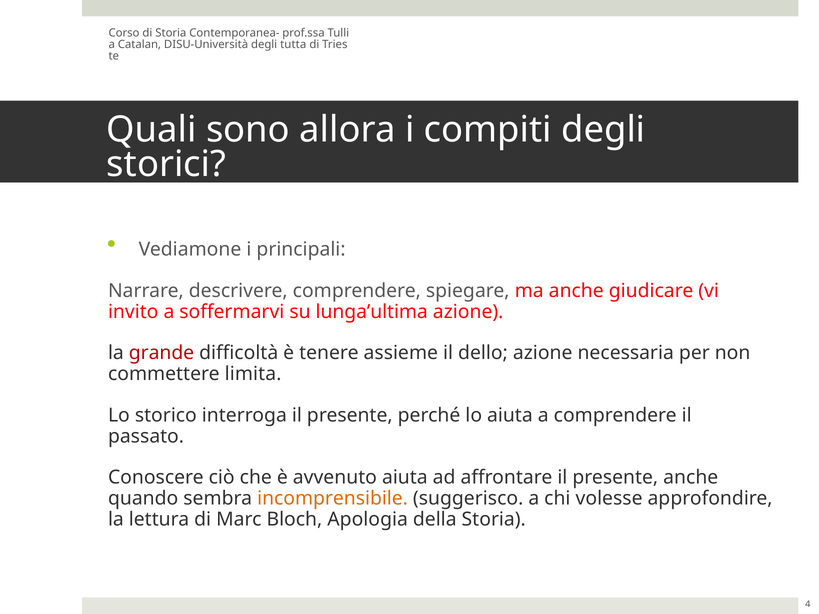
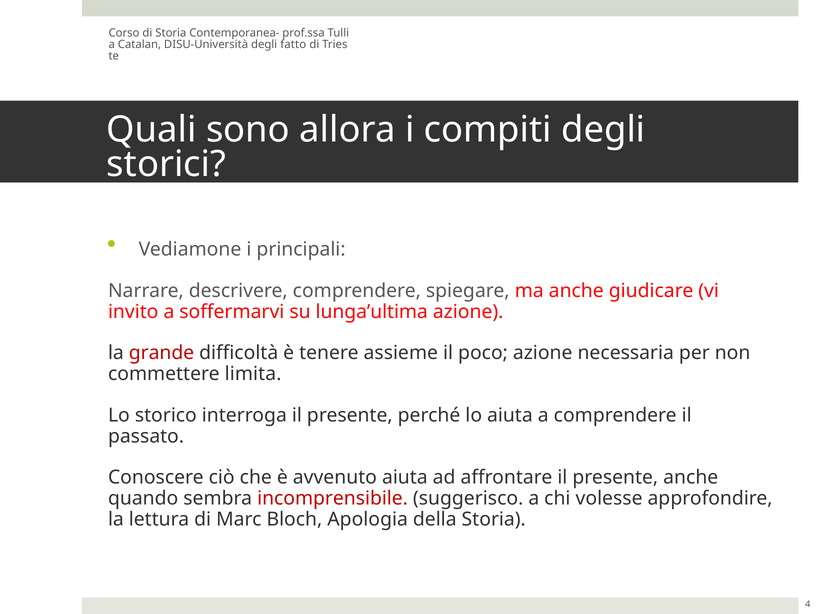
tutta: tutta -> fatto (293, 44)
dello: dello -> poco (483, 353)
incomprensibile colour: orange -> red (333, 499)
